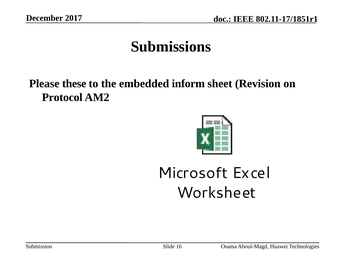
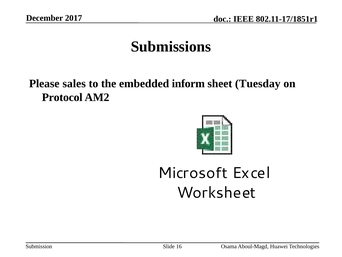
these: these -> sales (74, 83)
Revision: Revision -> Tuesday (258, 83)
